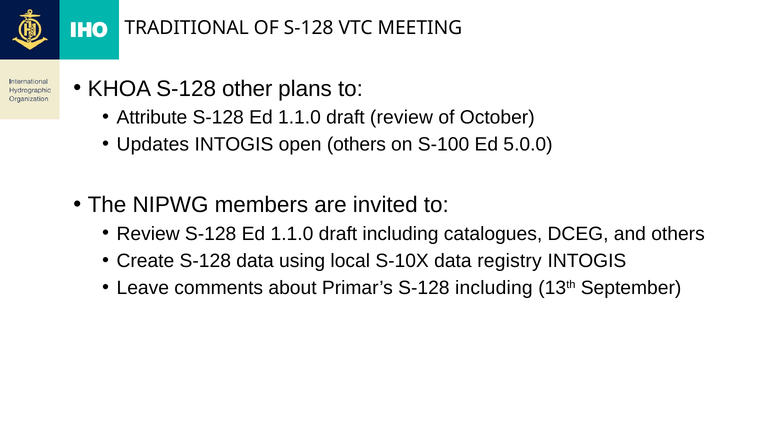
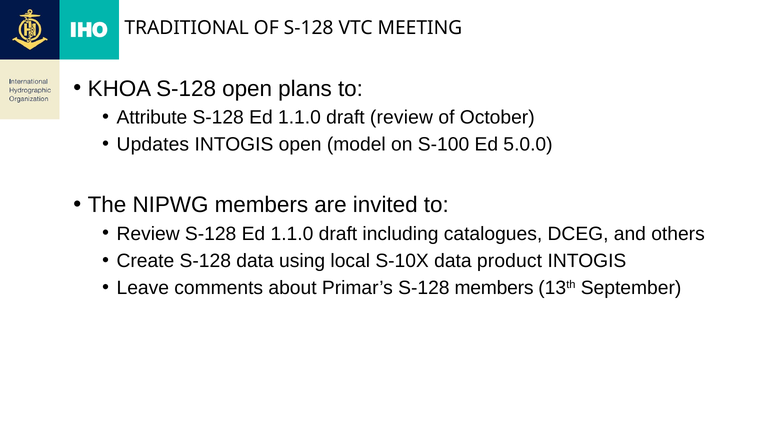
S-128 other: other -> open (247, 89)
open others: others -> model (356, 145)
registry: registry -> product (510, 261)
S-128 including: including -> members (494, 288)
